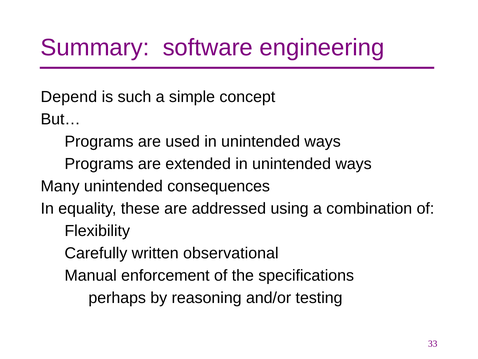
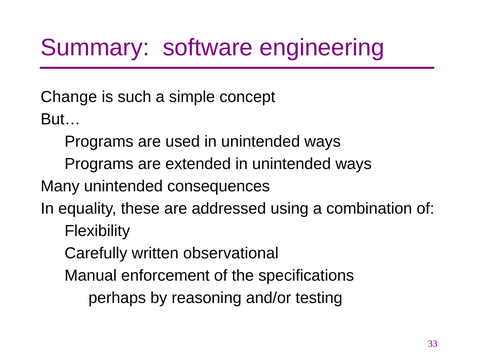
Depend: Depend -> Change (69, 97)
